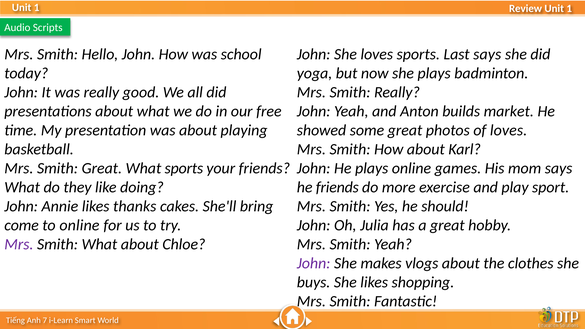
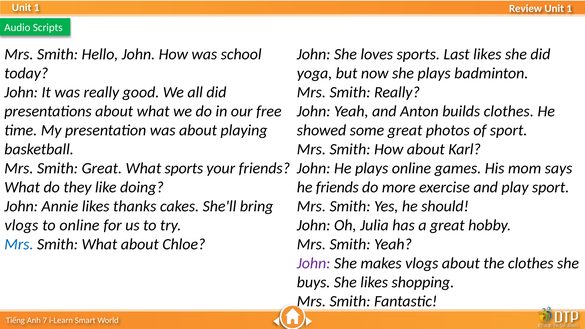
Last says: says -> likes (487, 54)
builds market: market -> clothes (509, 111)
of loves: loves -> sport (509, 130)
come: come -> vlogs (21, 225)
Mrs colour: purple -> blue (19, 244)
